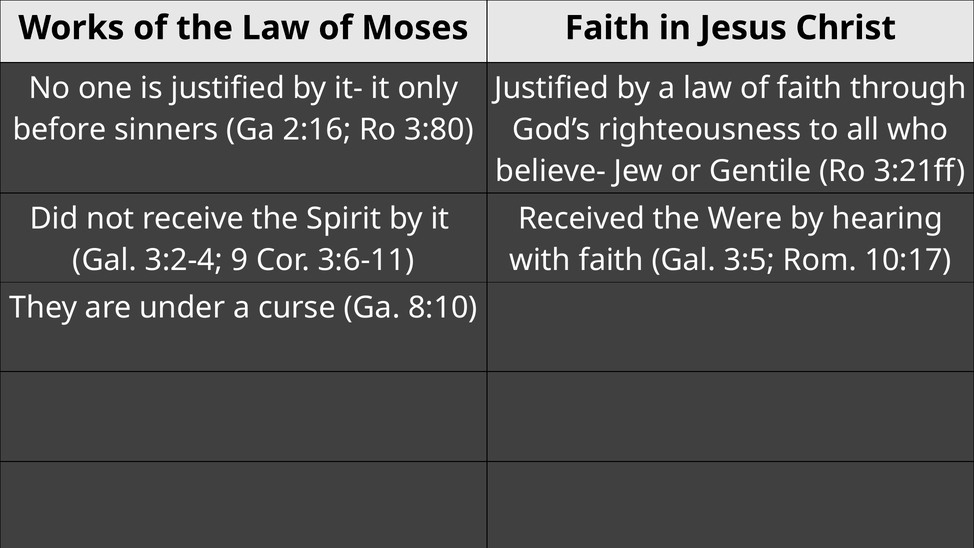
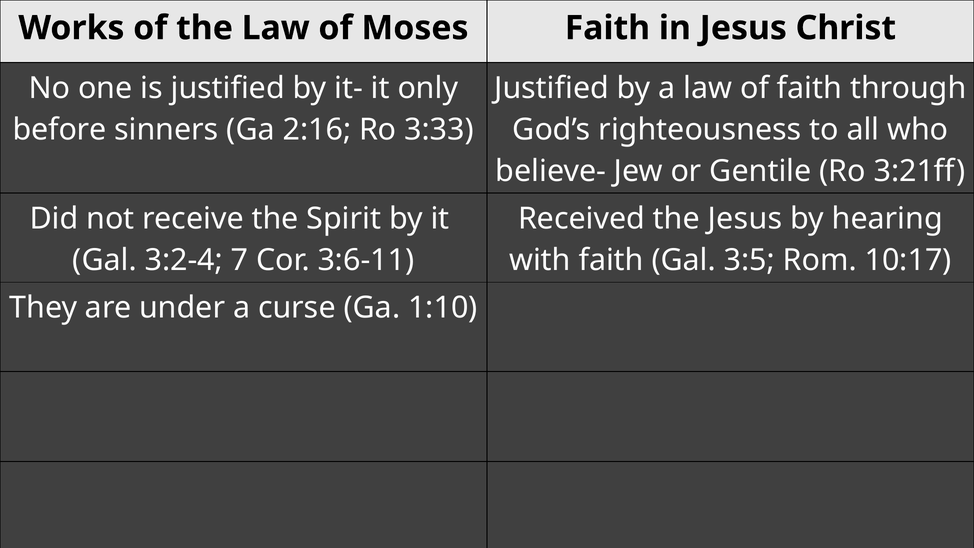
3:80: 3:80 -> 3:33 (439, 129)
the Were: Were -> Jesus (745, 219)
9: 9 -> 7 (240, 260)
8:10: 8:10 -> 1:10 (443, 308)
